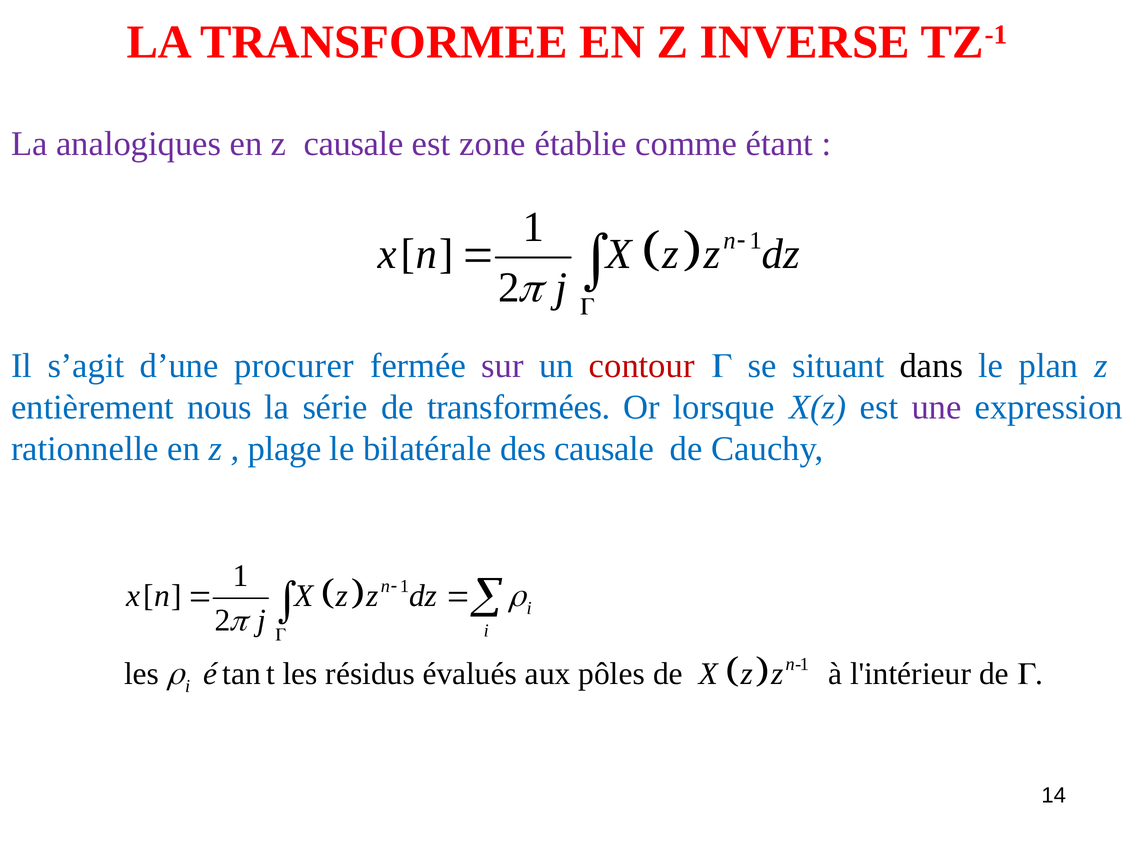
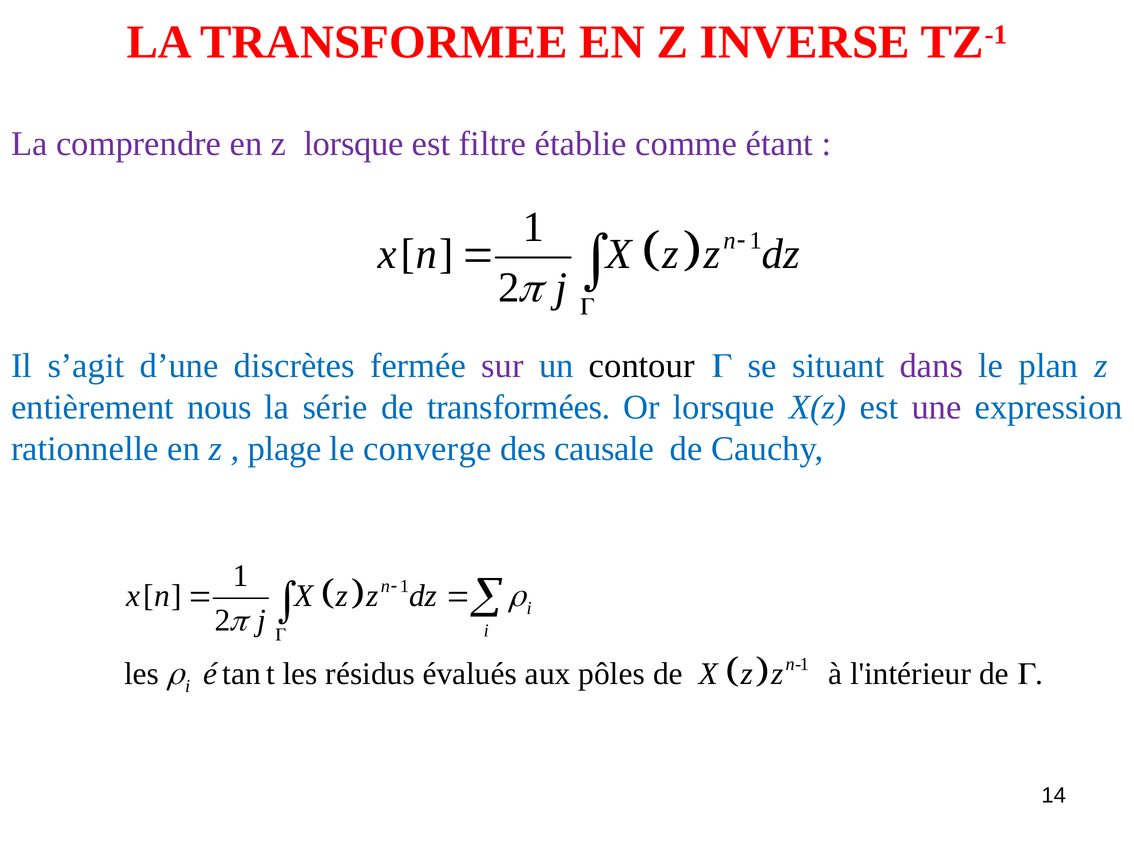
analogiques: analogiques -> comprendre (139, 144)
z causale: causale -> lorsque (354, 144)
zone: zone -> filtre (493, 144)
procurer: procurer -> discrètes (294, 365)
contour colour: red -> black (642, 365)
dans colour: black -> purple (931, 365)
bilatérale: bilatérale -> converge (427, 449)
